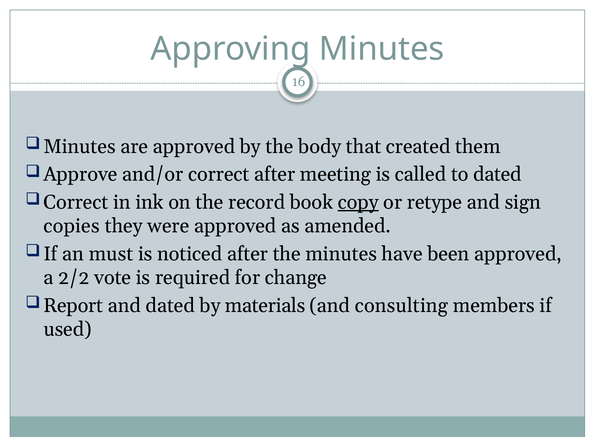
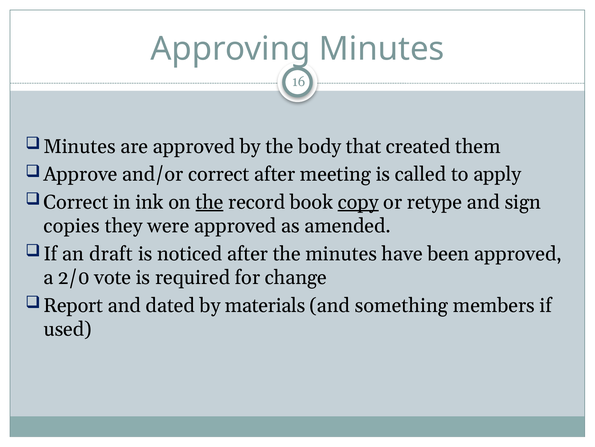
to dated: dated -> apply (497, 174)
the underline: none -> present (209, 202)
must: must -> draft (111, 253)
2/2: 2/2 -> 2/0 (74, 277)
consulting: consulting -> something (401, 305)
